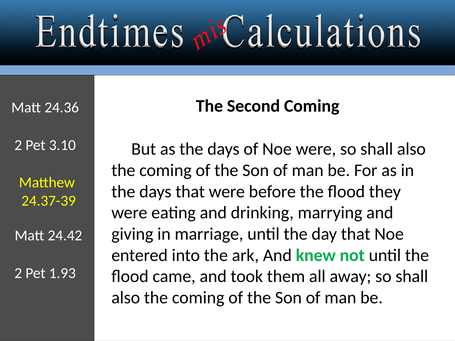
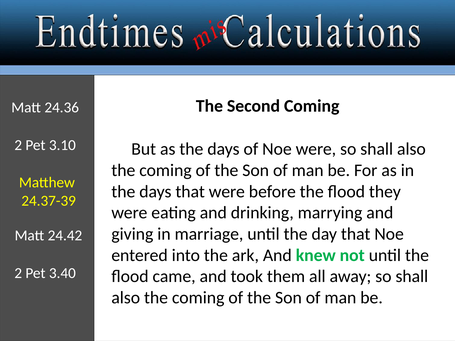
1.93: 1.93 -> 3.40 (62, 273)
